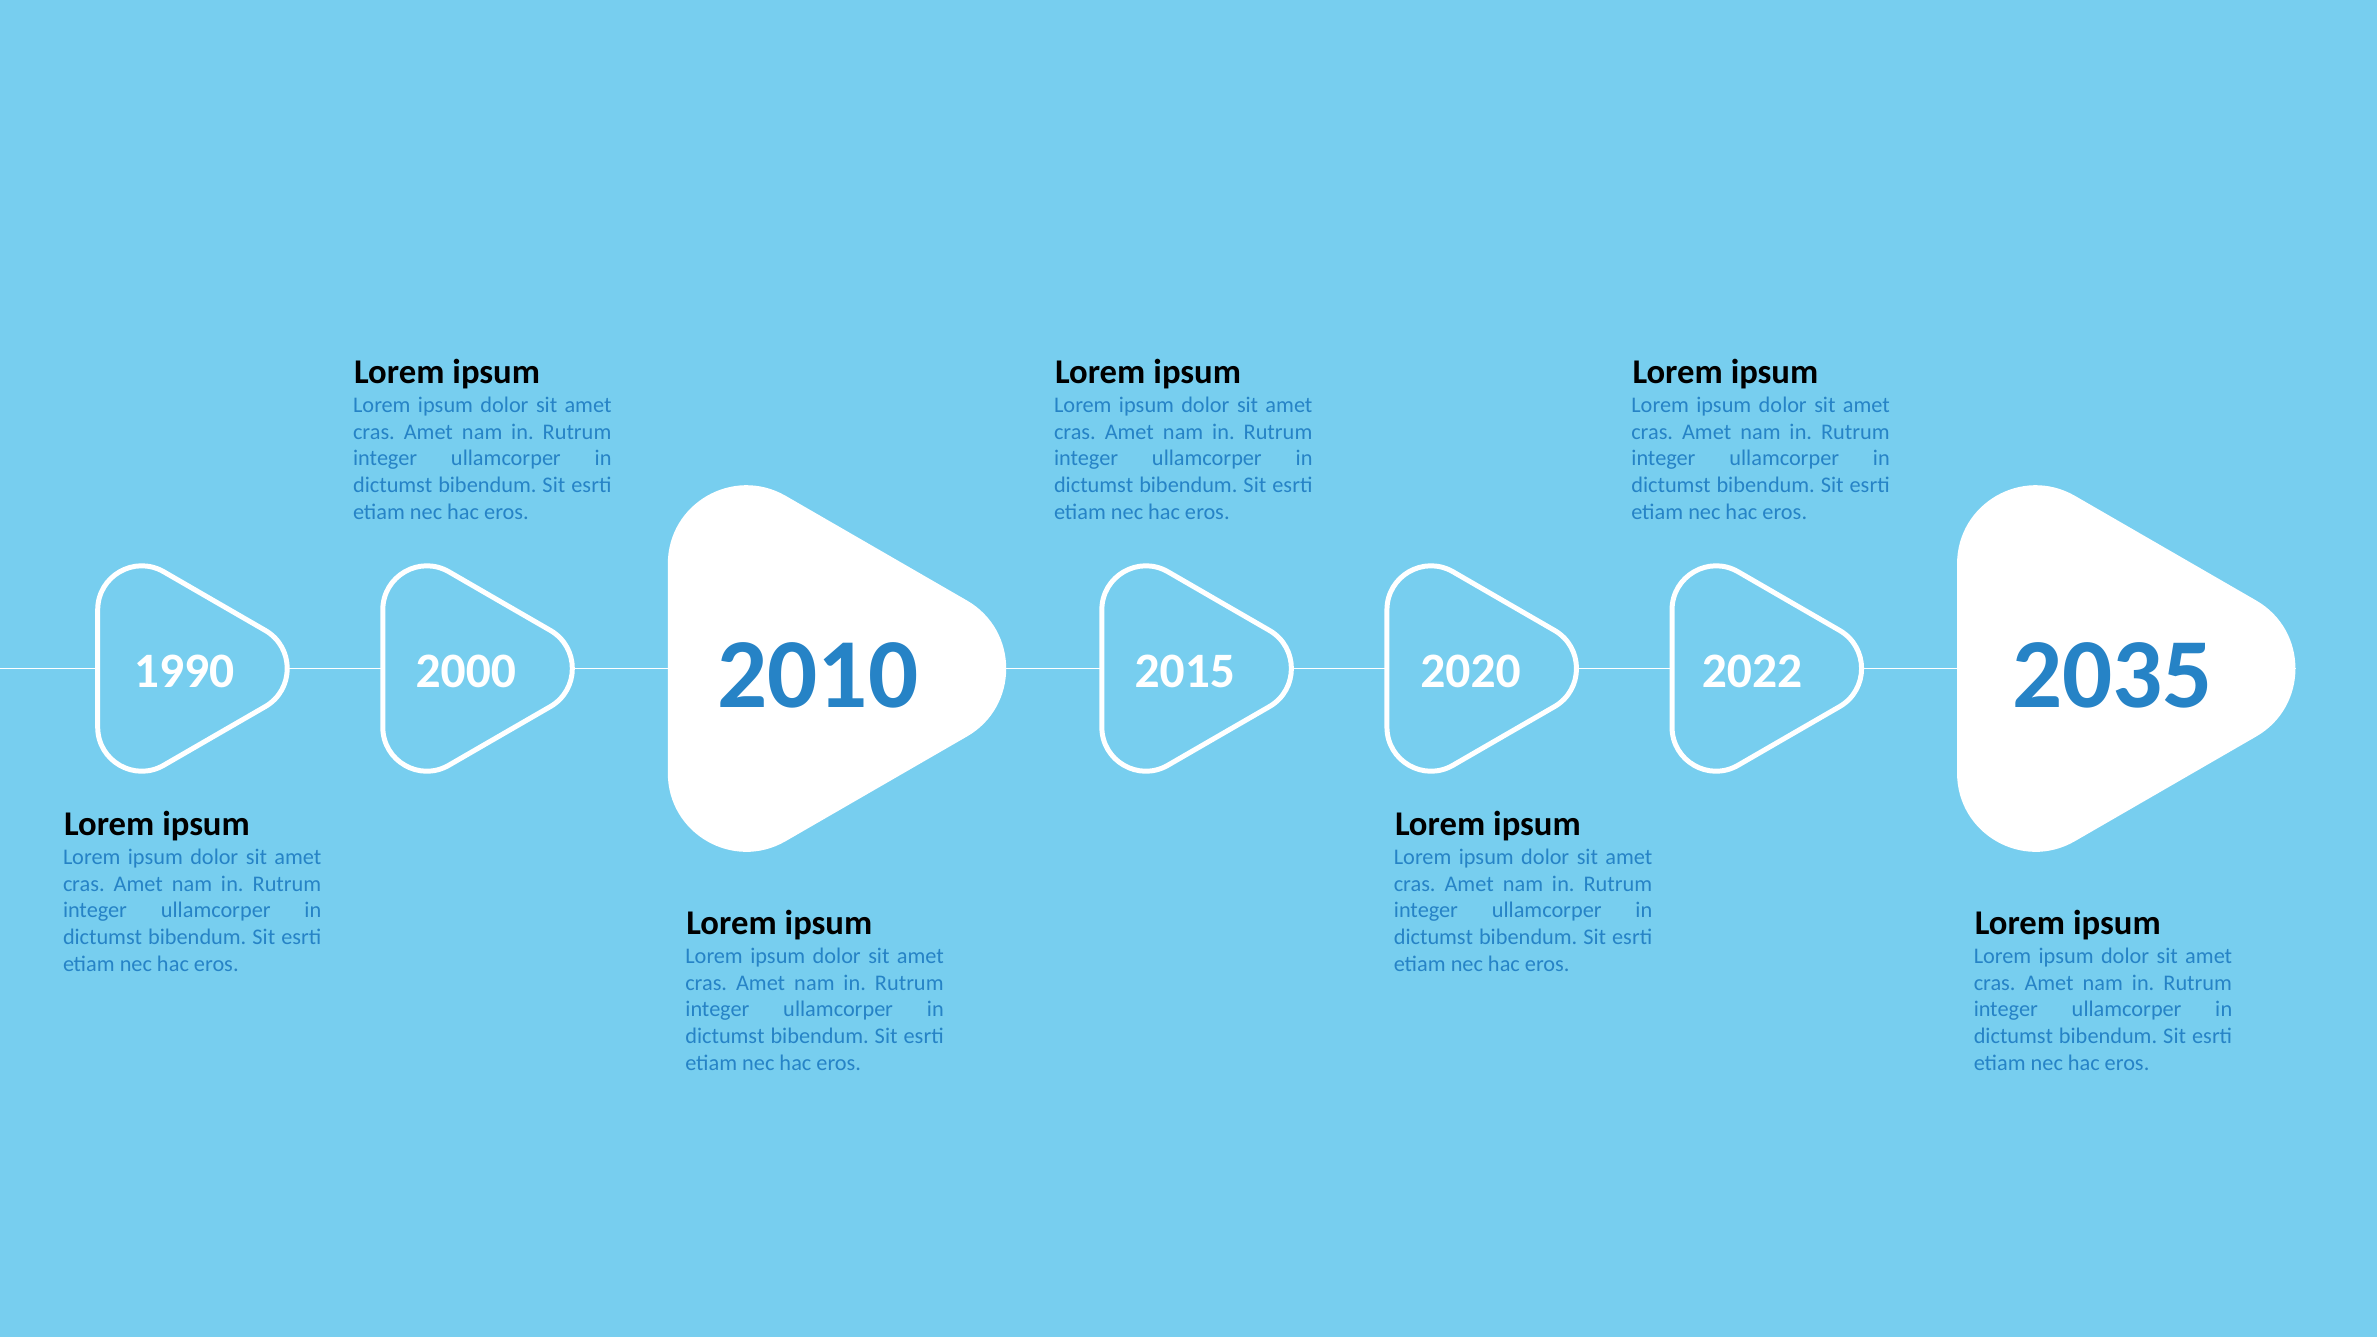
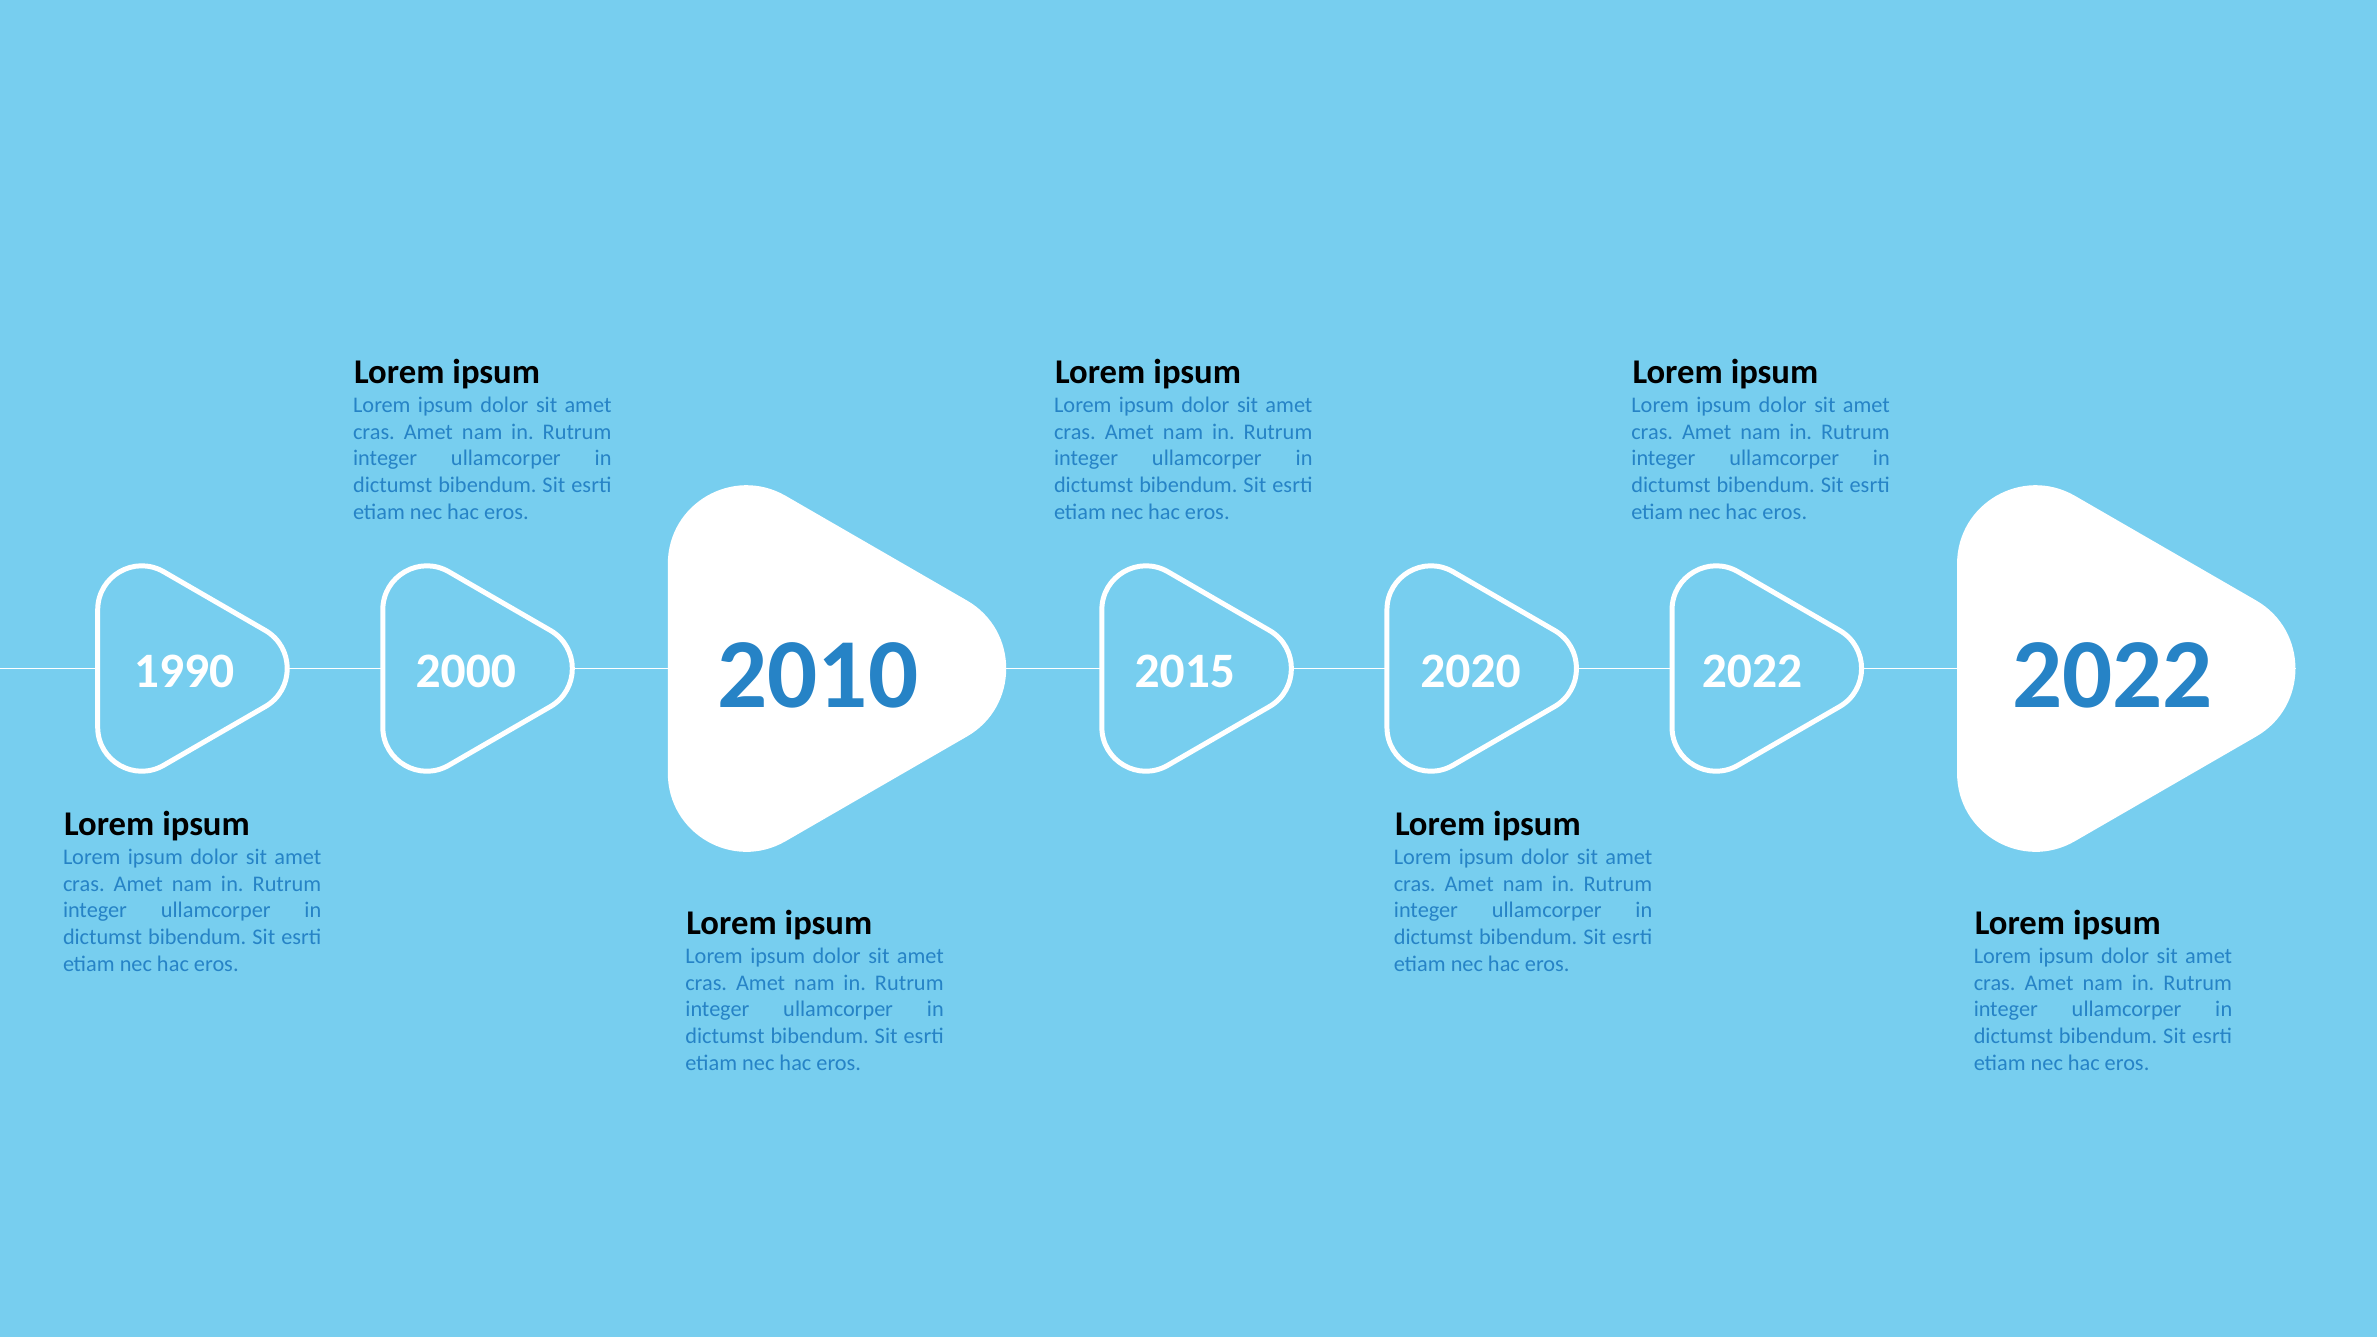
2022 2035: 2035 -> 2022 (2113, 675)
